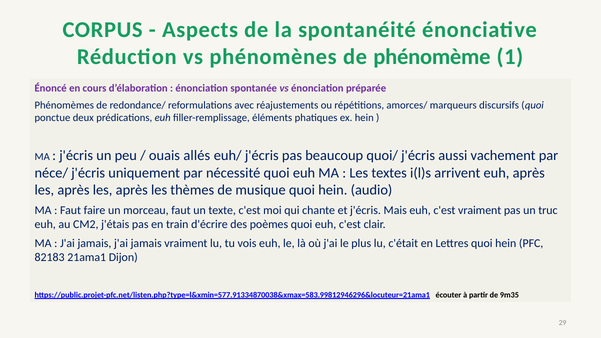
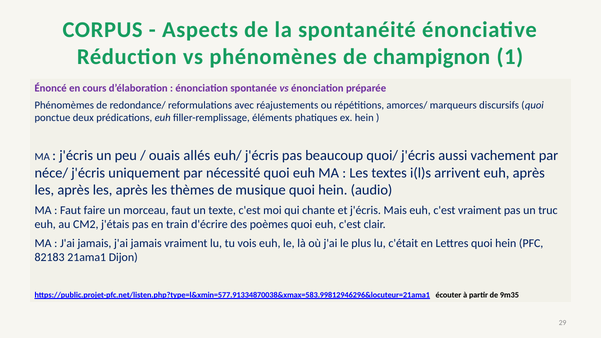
phénomème: phénomème -> champignon (432, 57)
